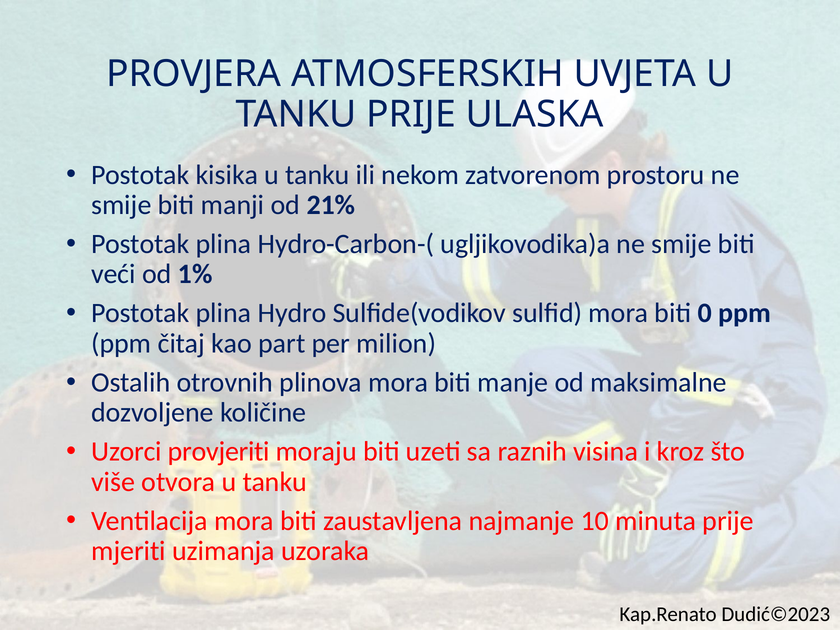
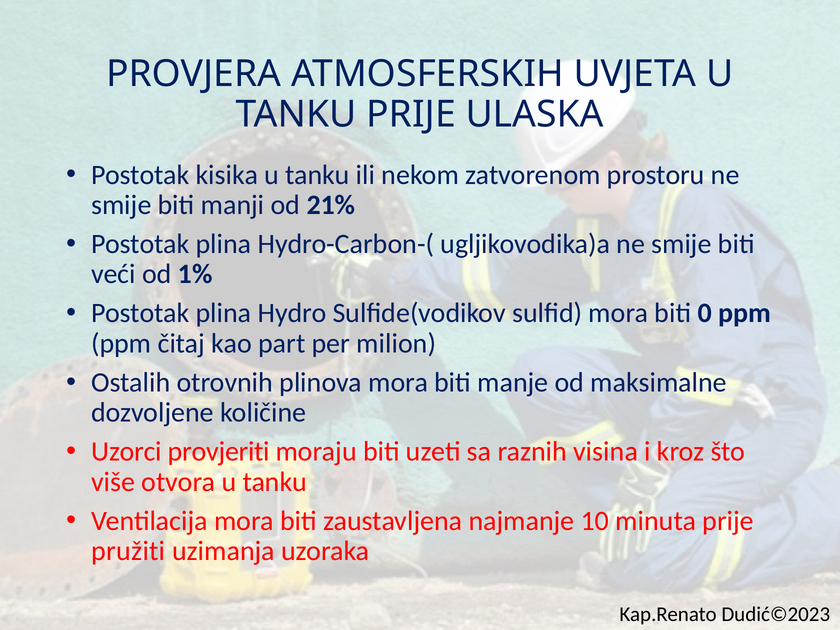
mjeriti: mjeriti -> pružiti (128, 551)
